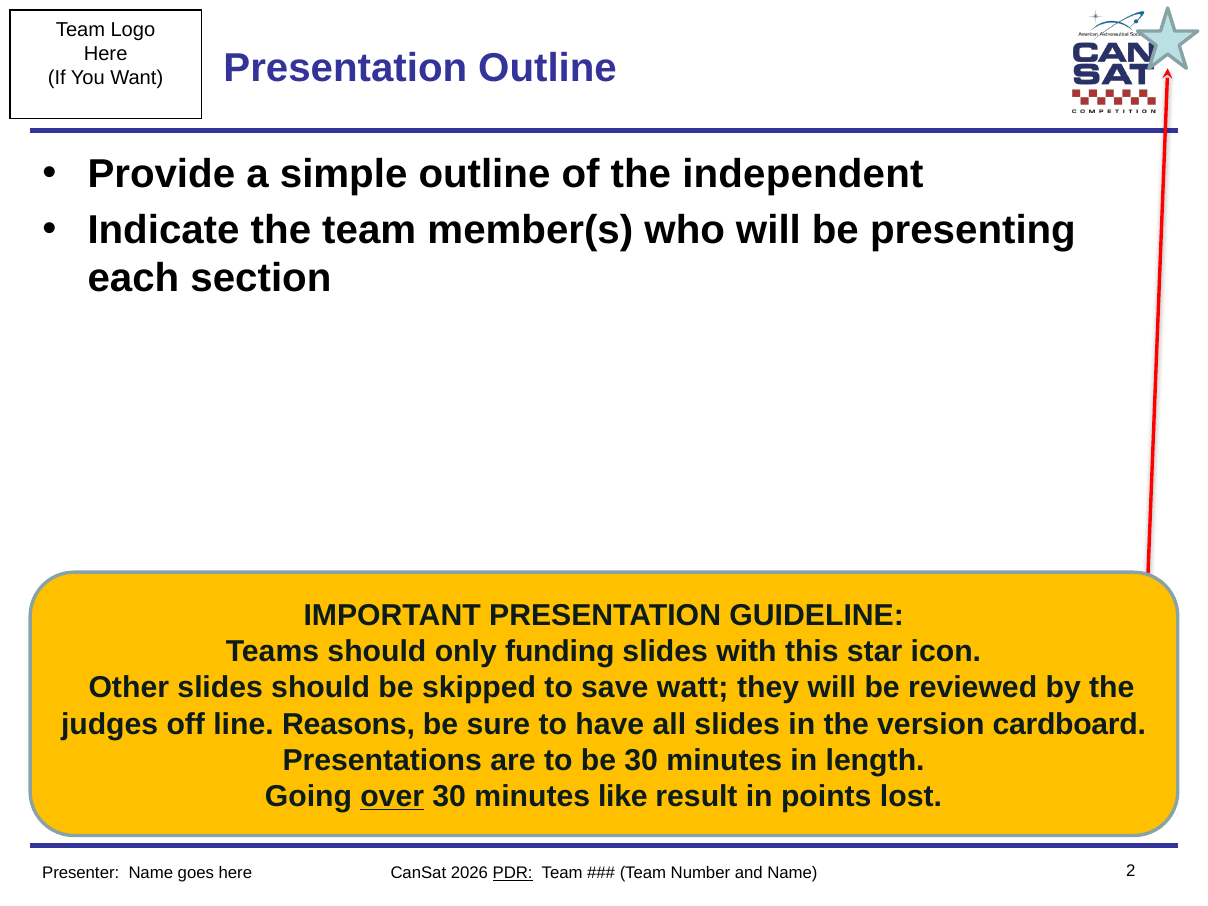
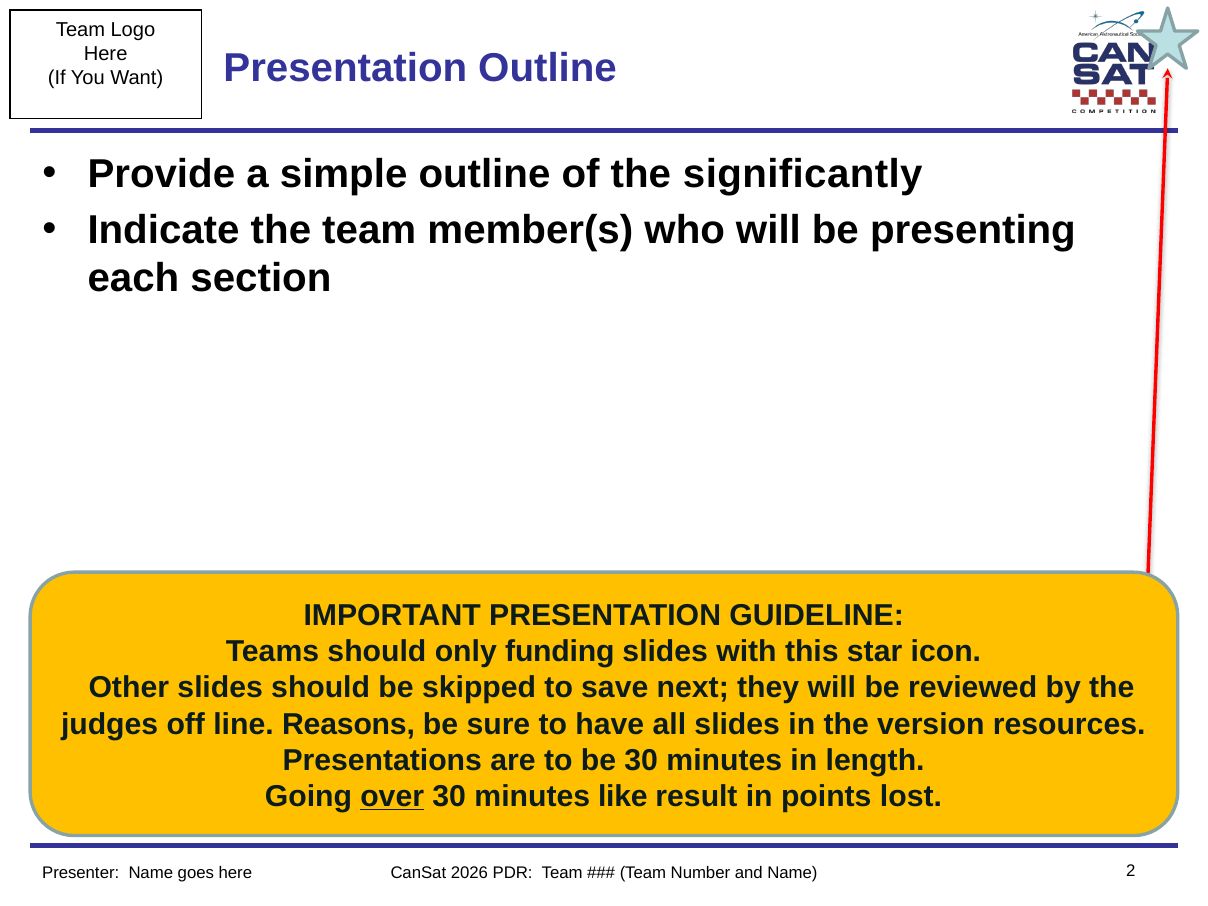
independent: independent -> significantly (803, 174)
watt: watt -> next (693, 688)
cardboard: cardboard -> resources (1069, 724)
PDR underline: present -> none (513, 873)
